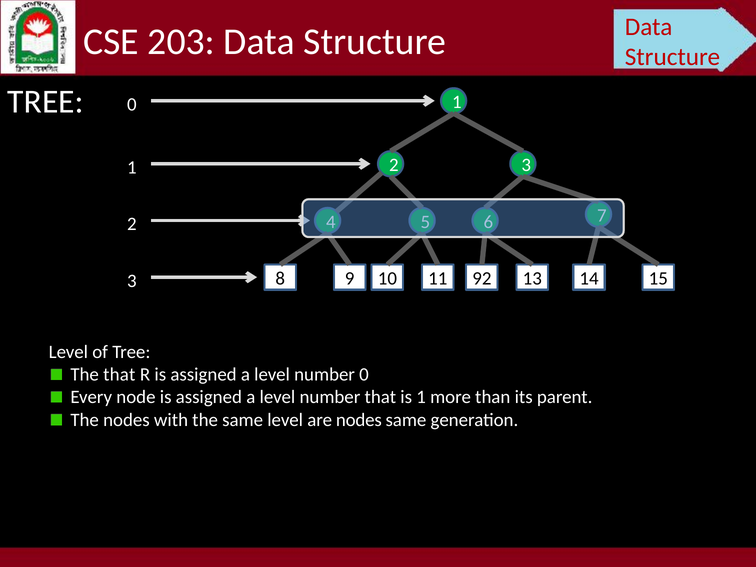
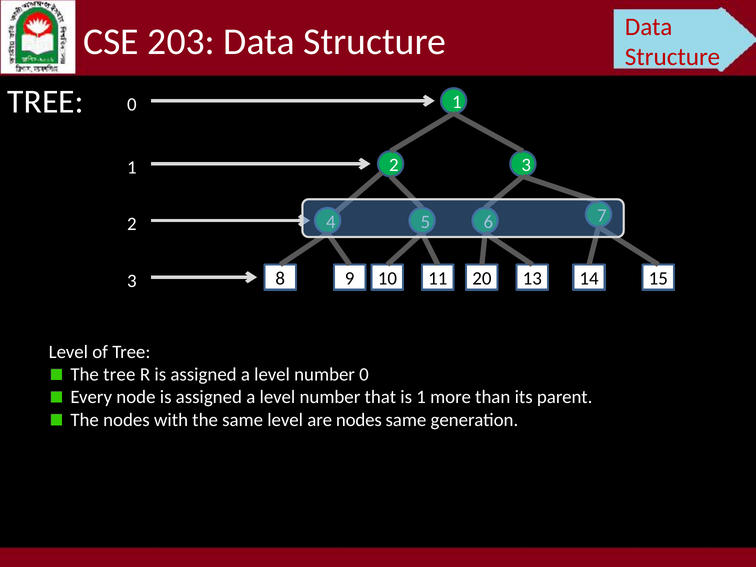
92: 92 -> 20 (482, 279)
The that: that -> tree (119, 375)
